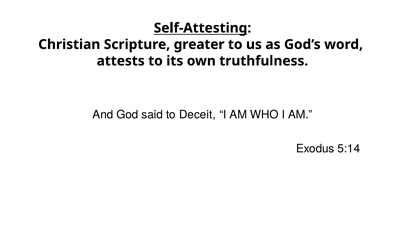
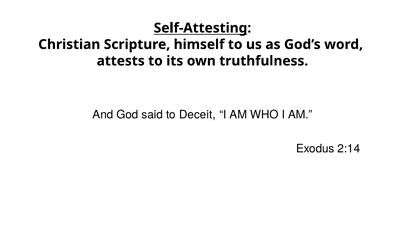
greater: greater -> himself (199, 44)
5:14: 5:14 -> 2:14 (349, 149)
